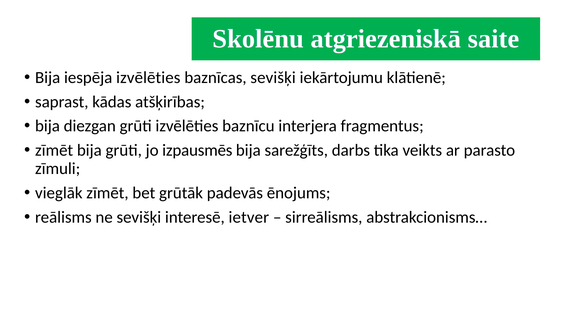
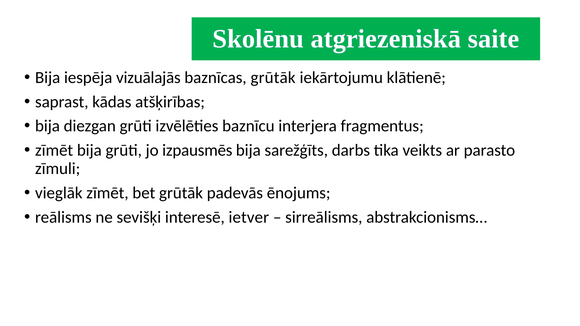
iespēja izvēlēties: izvēlēties -> vizuālajās (148, 78)
baznīcas sevišķi: sevišķi -> grūtāk (273, 78)
